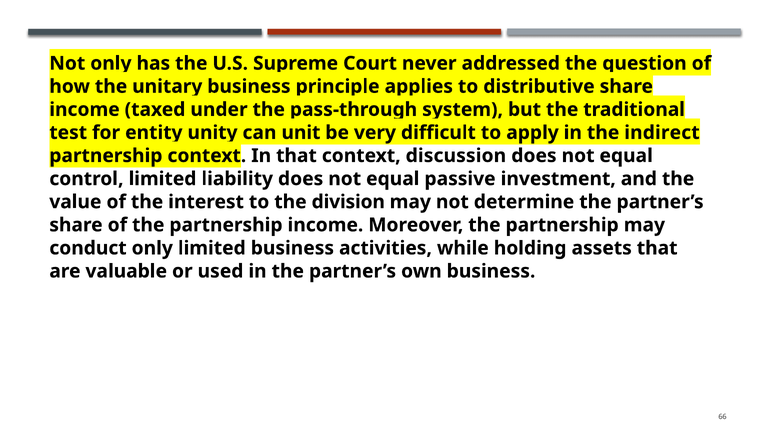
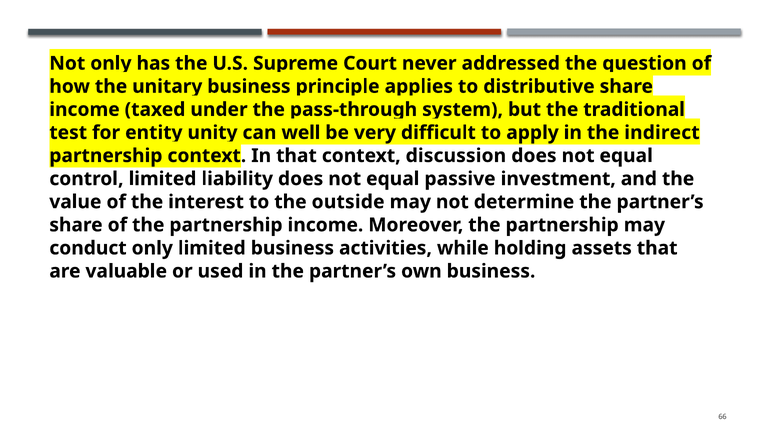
unit: unit -> well (301, 132)
division: division -> outside (348, 202)
